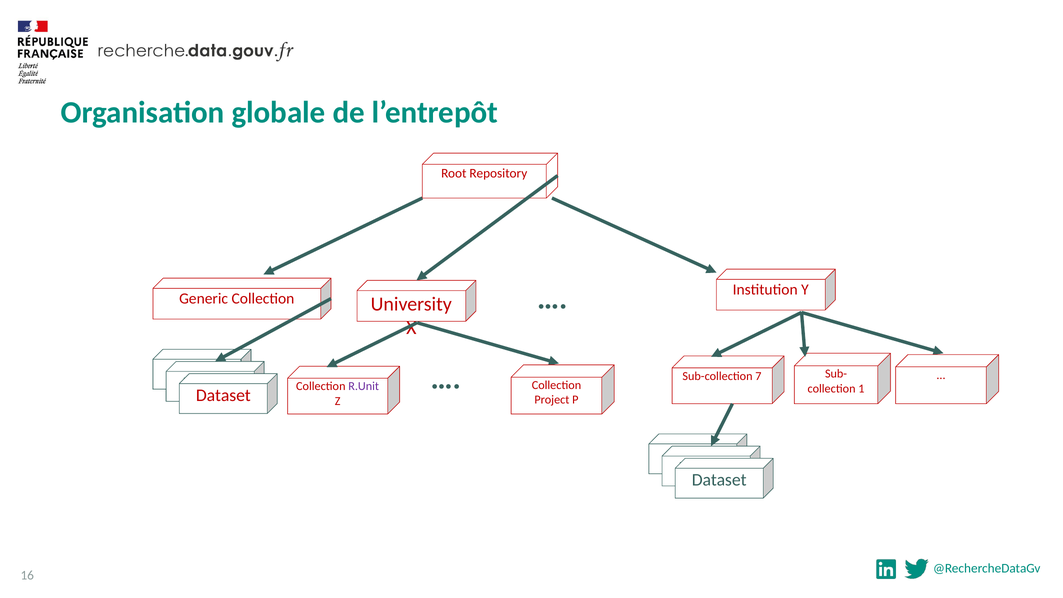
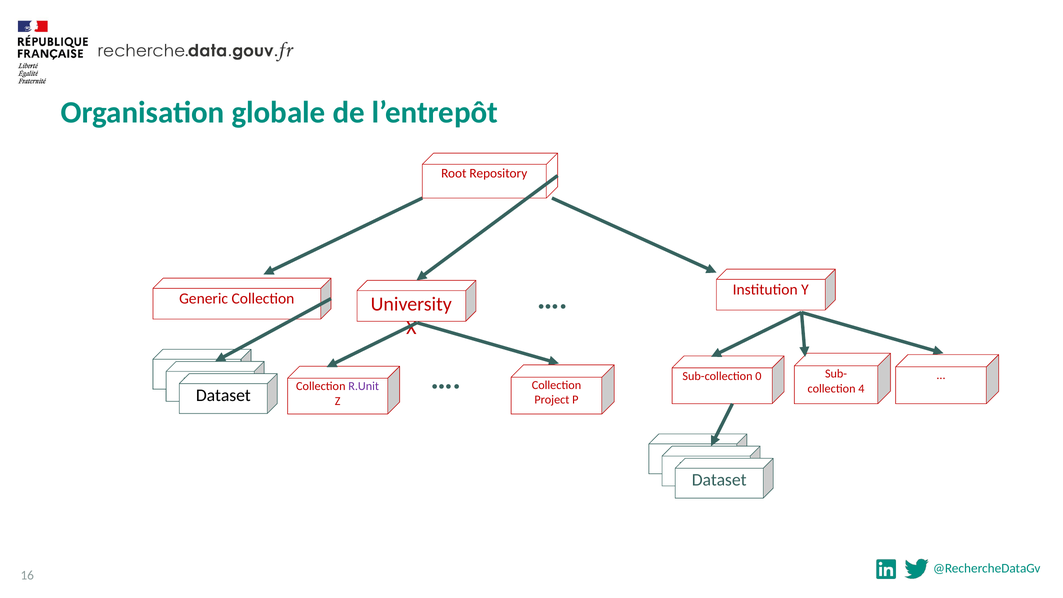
7: 7 -> 0 (758, 376)
1: 1 -> 4 (861, 389)
Dataset colour: red -> black (223, 395)
